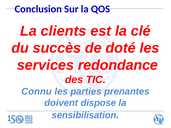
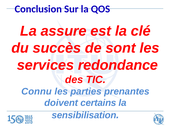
clients: clients -> assure (64, 31)
doté: doté -> sont (121, 48)
dispose: dispose -> certains (98, 103)
